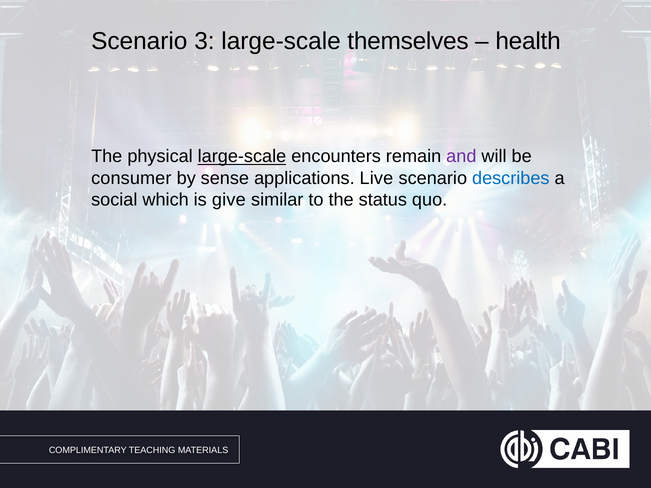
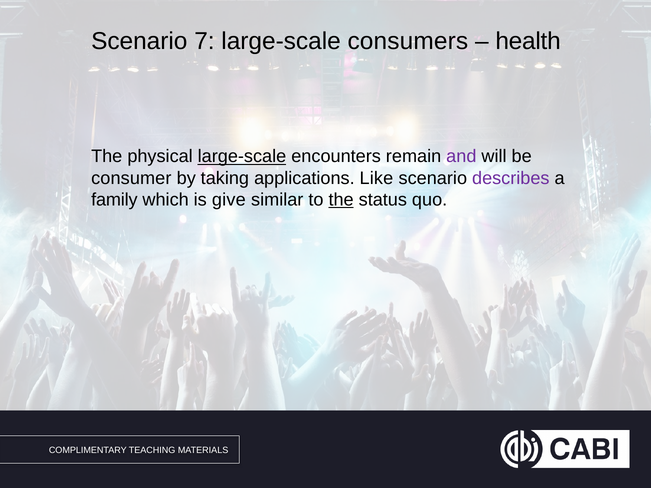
3: 3 -> 7 (204, 41)
themselves: themselves -> consumers (408, 41)
sense: sense -> taking (225, 178)
Live: Live -> Like (376, 178)
describes colour: blue -> purple (511, 178)
social: social -> family (114, 200)
the underline: none -> present (341, 200)
